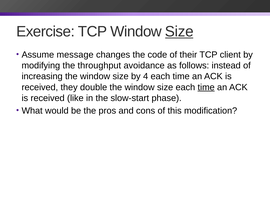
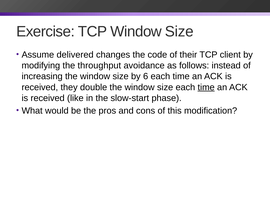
Size underline: present -> none (179, 31)
message: message -> delivered (75, 55)
4: 4 -> 6 (146, 76)
